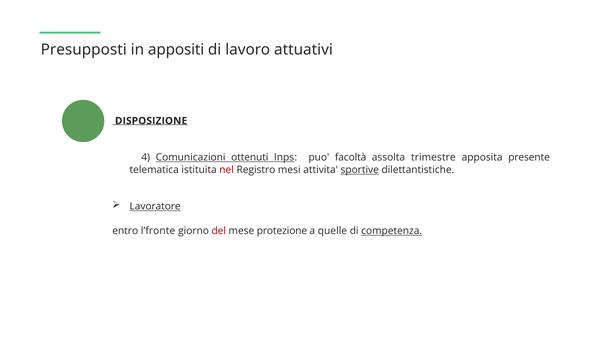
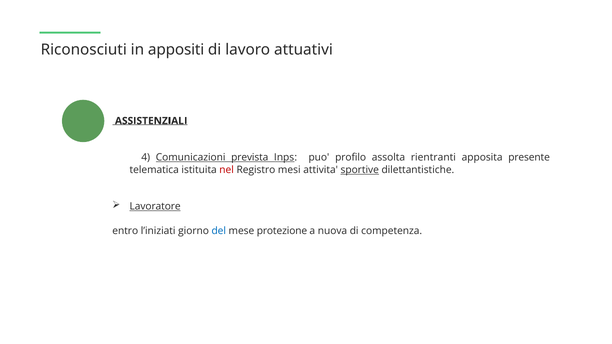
Presupposti: Presupposti -> Riconosciuti (84, 50)
DISPOSIZIONE: DISPOSIZIONE -> ASSISTENZIALI (151, 121)
ottenuti: ottenuti -> prevista (250, 158)
facoltà: facoltà -> profilo (351, 158)
trimestre: trimestre -> rientranti (433, 158)
l’fronte: l’fronte -> l’iniziati (158, 231)
del colour: red -> blue (219, 231)
quelle: quelle -> nuova (332, 231)
competenza underline: present -> none (392, 231)
